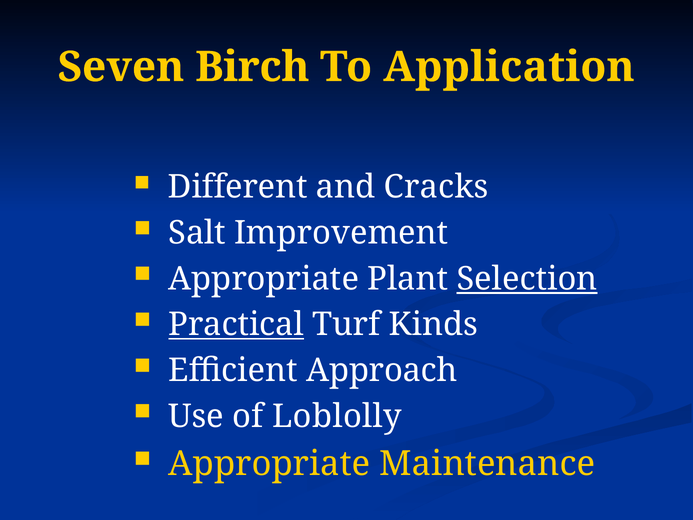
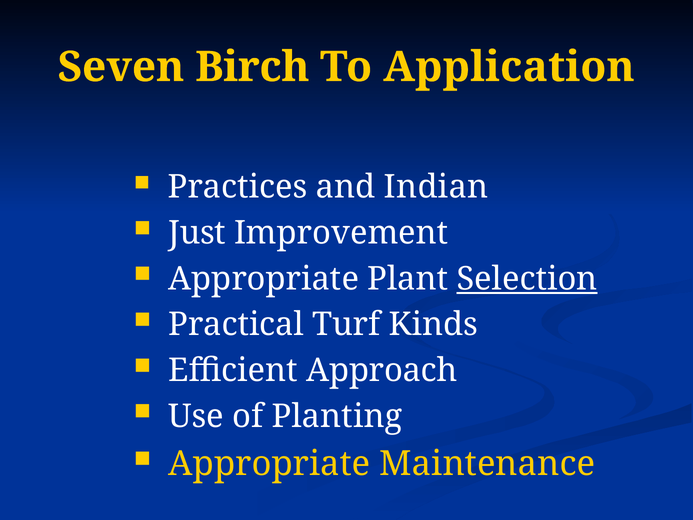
Different: Different -> Practices (238, 187)
Cracks: Cracks -> Indian (436, 187)
Salt: Salt -> Just (197, 233)
Practical underline: present -> none (236, 325)
Loblolly: Loblolly -> Planting (337, 416)
